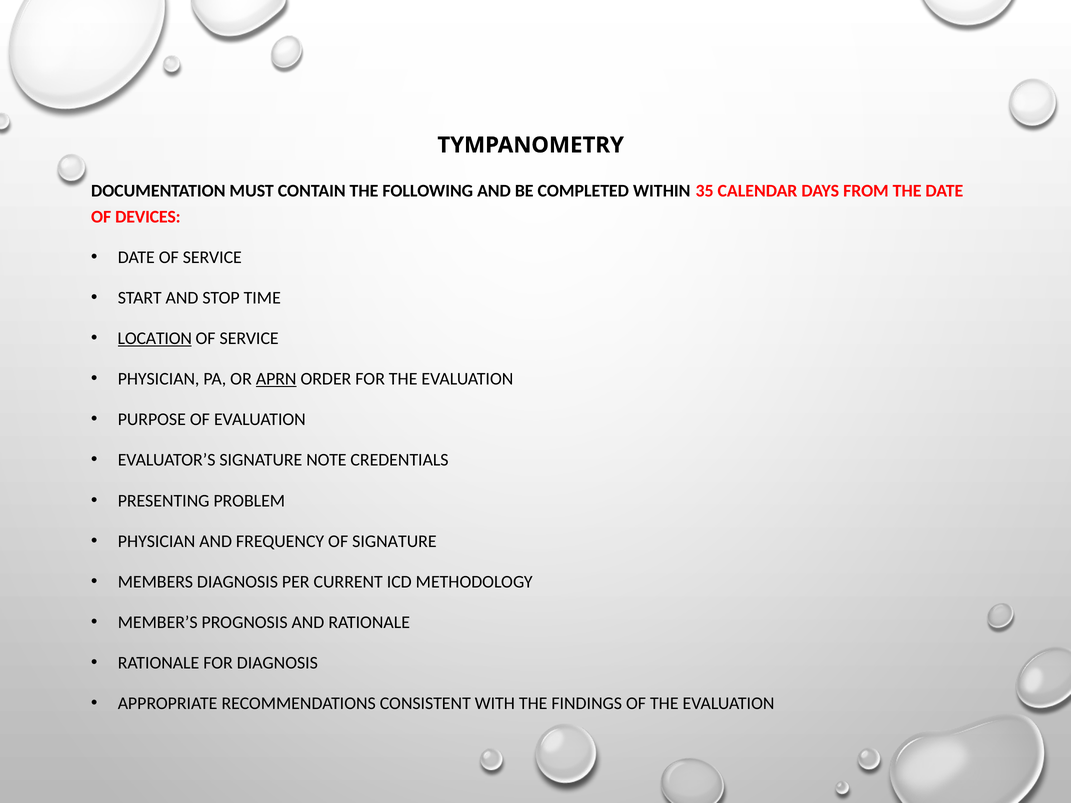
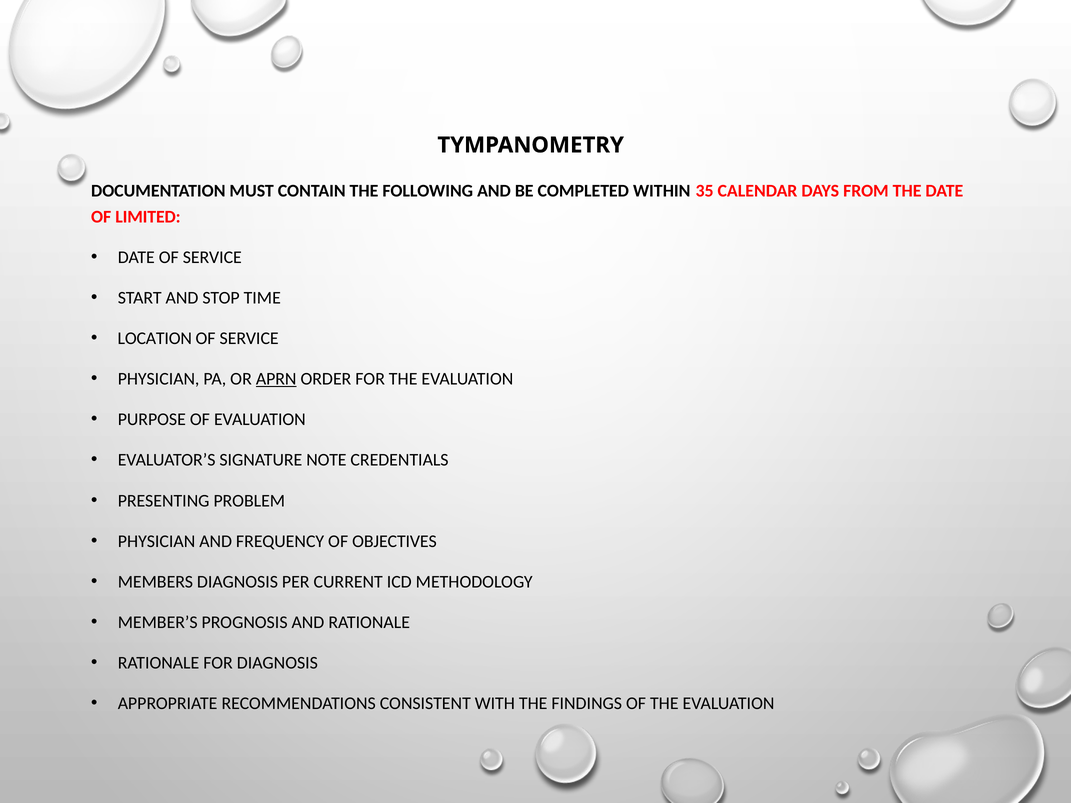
DEVICES: DEVICES -> LIMITED (148, 217)
LOCATION underline: present -> none (155, 339)
OF SIGNATURE: SIGNATURE -> OBJECTIVES (394, 541)
